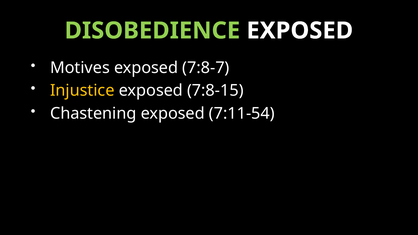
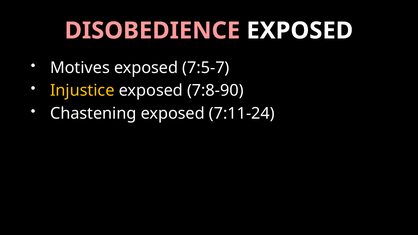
DISOBEDIENCE colour: light green -> pink (152, 31)
7:8-7: 7:8-7 -> 7:5-7 (206, 68)
7:8-15: 7:8-15 -> 7:8-90 (215, 91)
7:11-54: 7:11-54 -> 7:11-24 (242, 113)
